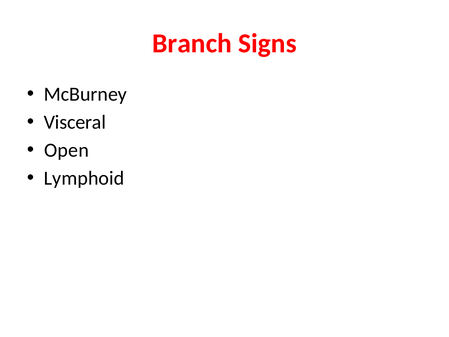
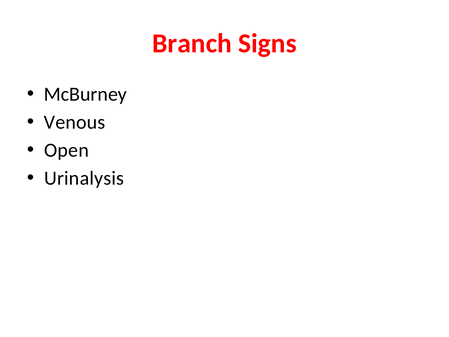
Visceral: Visceral -> Venous (75, 122)
Lymphoid: Lymphoid -> Urinalysis (84, 178)
